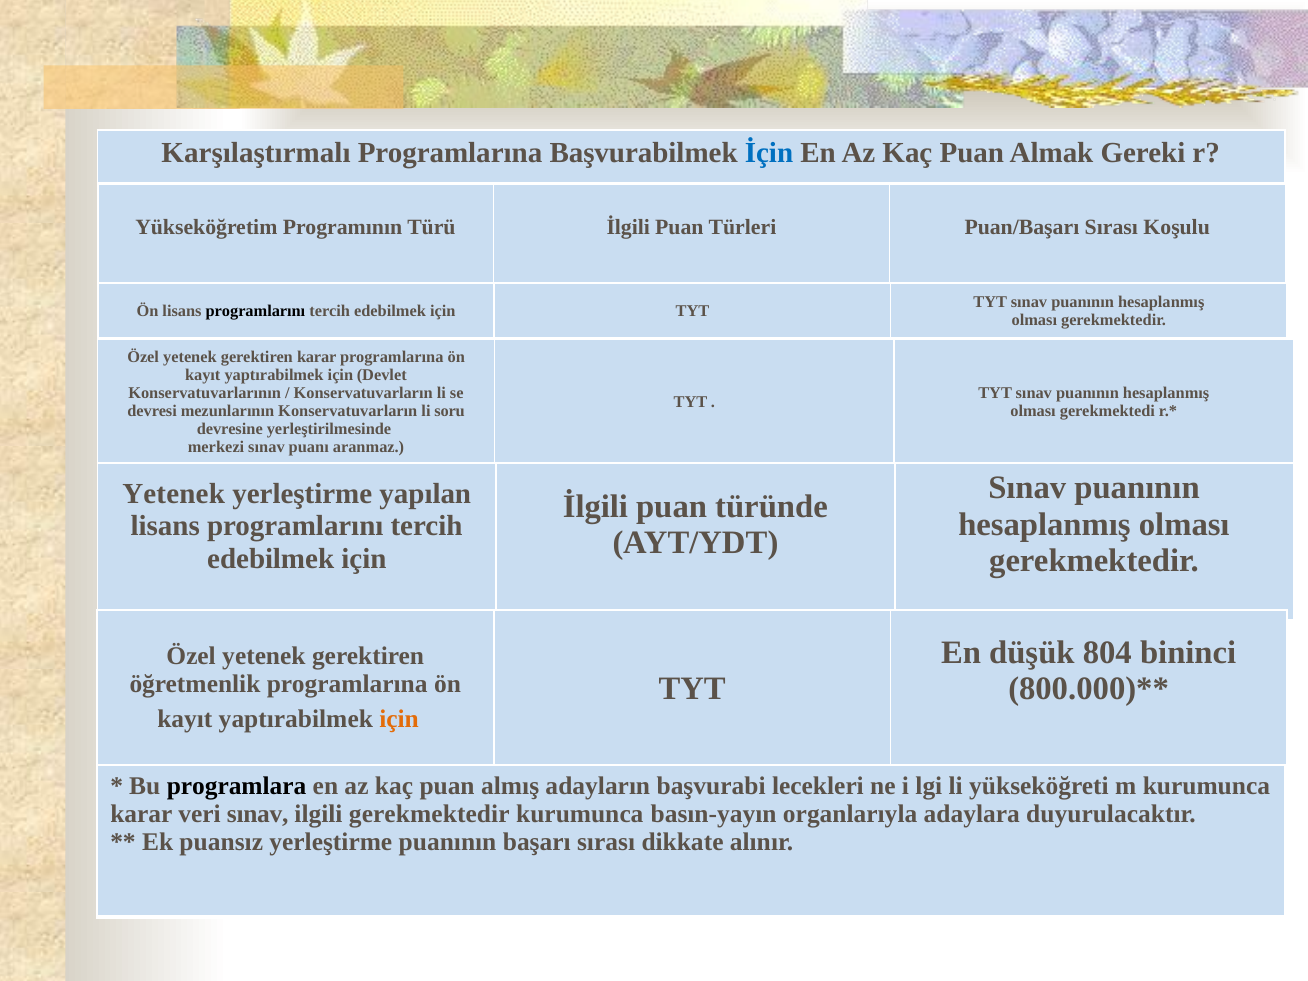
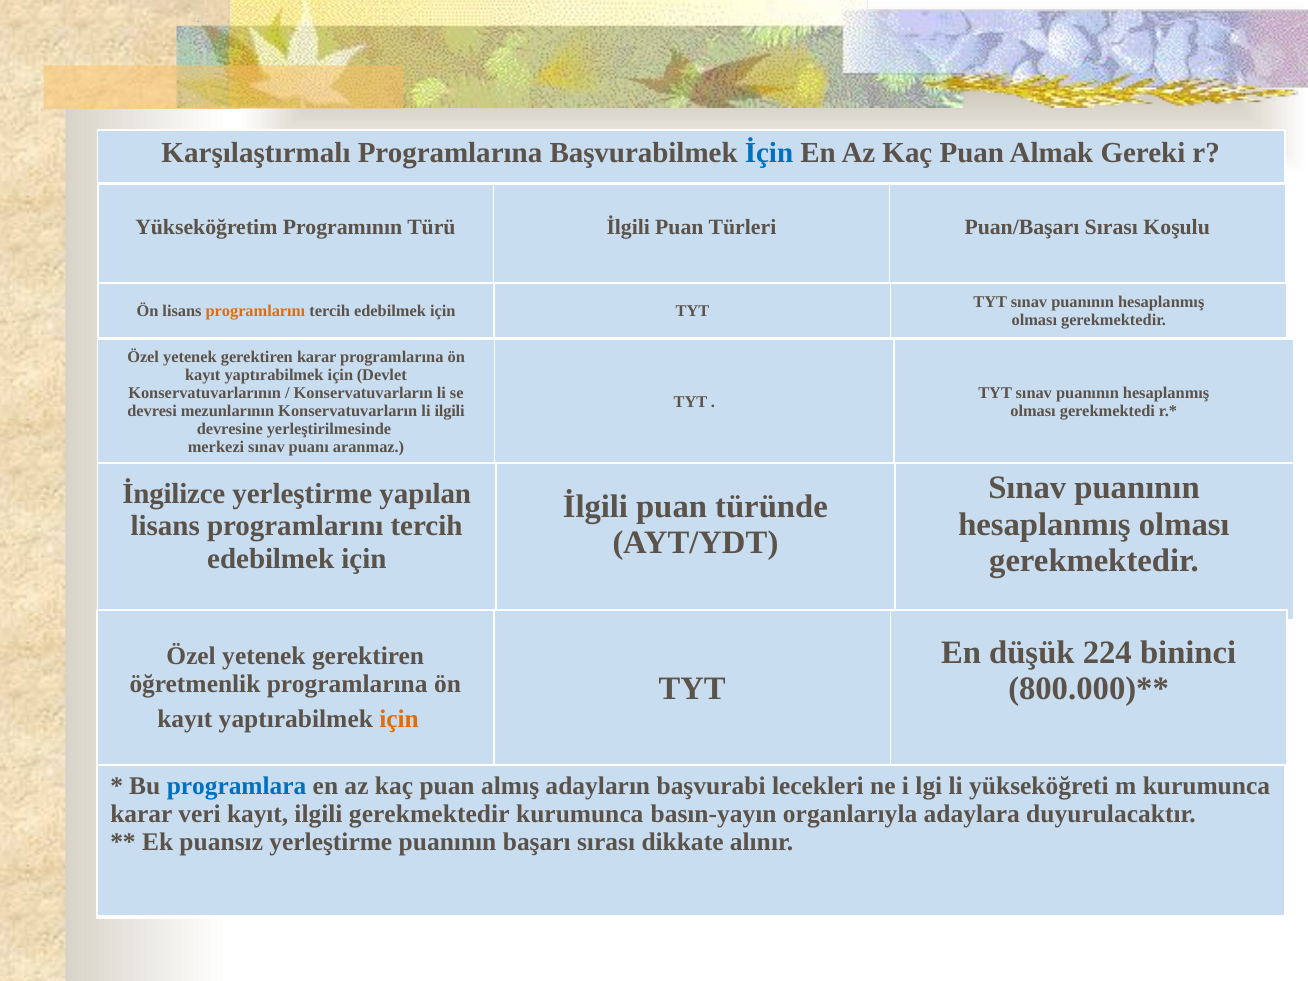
programlarını colour: black -> orange (255, 311)
li soru: soru -> ilgili (450, 411)
Yetenek: Yetenek -> İngilizce (174, 494)
804: 804 -> 224 (1107, 652)
programlara colour: black -> blue (237, 786)
veri sınav: sınav -> kayıt (258, 814)
